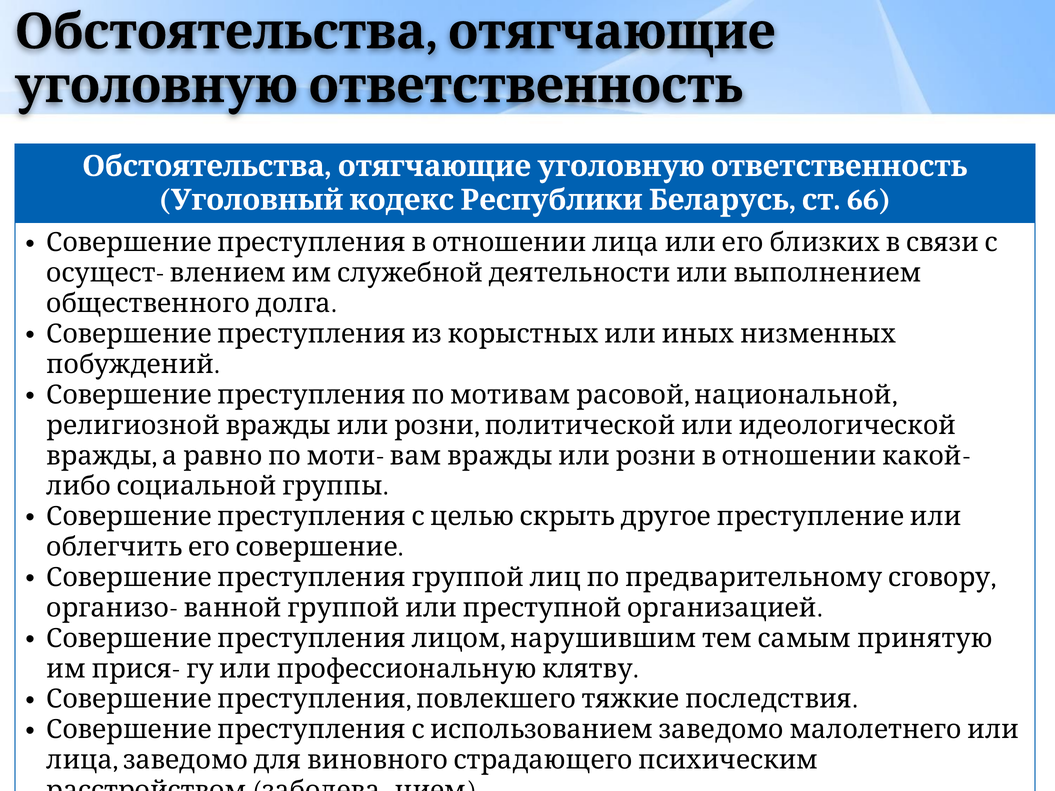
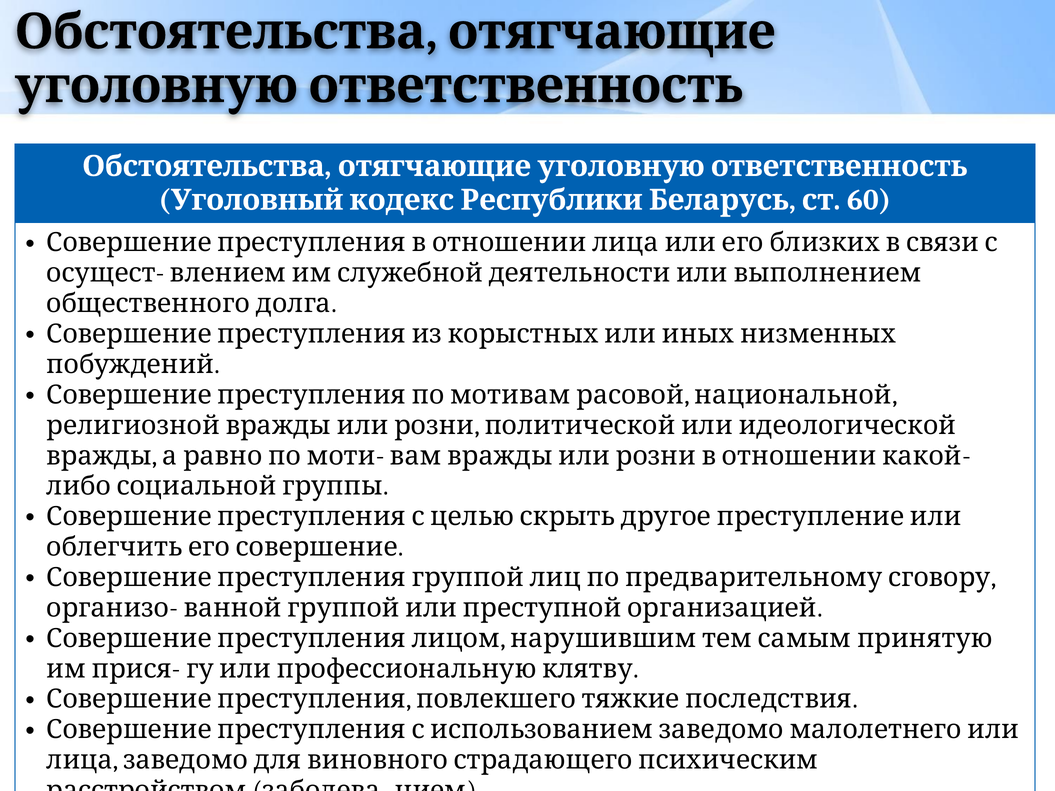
66: 66 -> 60 (869, 200)
